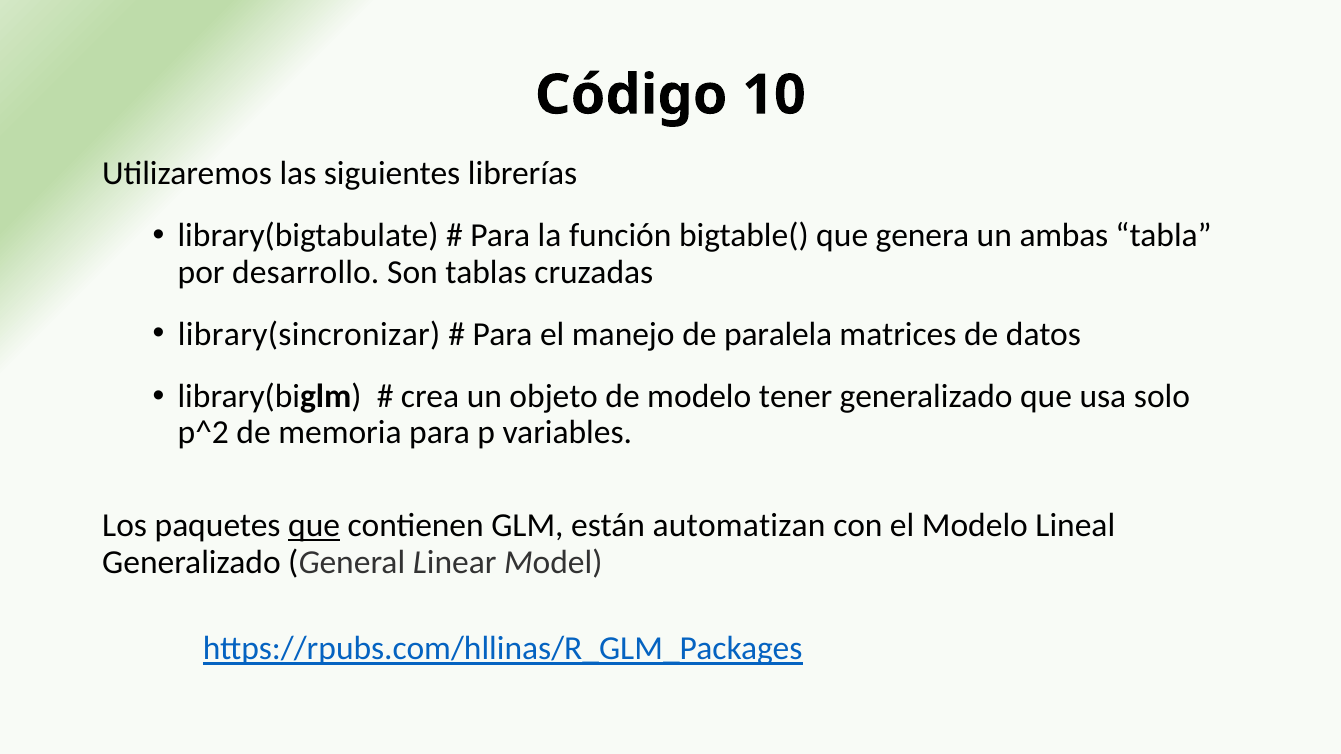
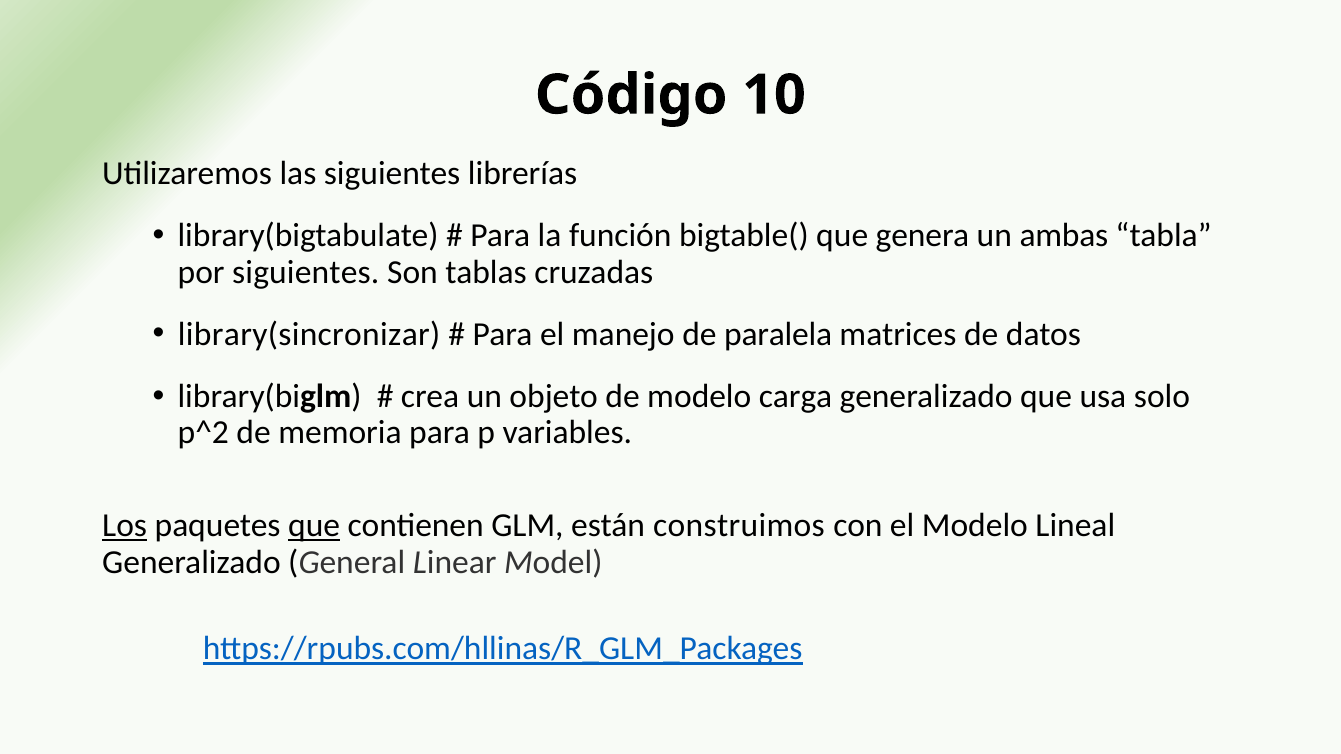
por desarrollo: desarrollo -> siguientes (306, 272)
tener: tener -> carga (796, 396)
Los underline: none -> present (125, 526)
automatizan: automatizan -> construimos (739, 526)
